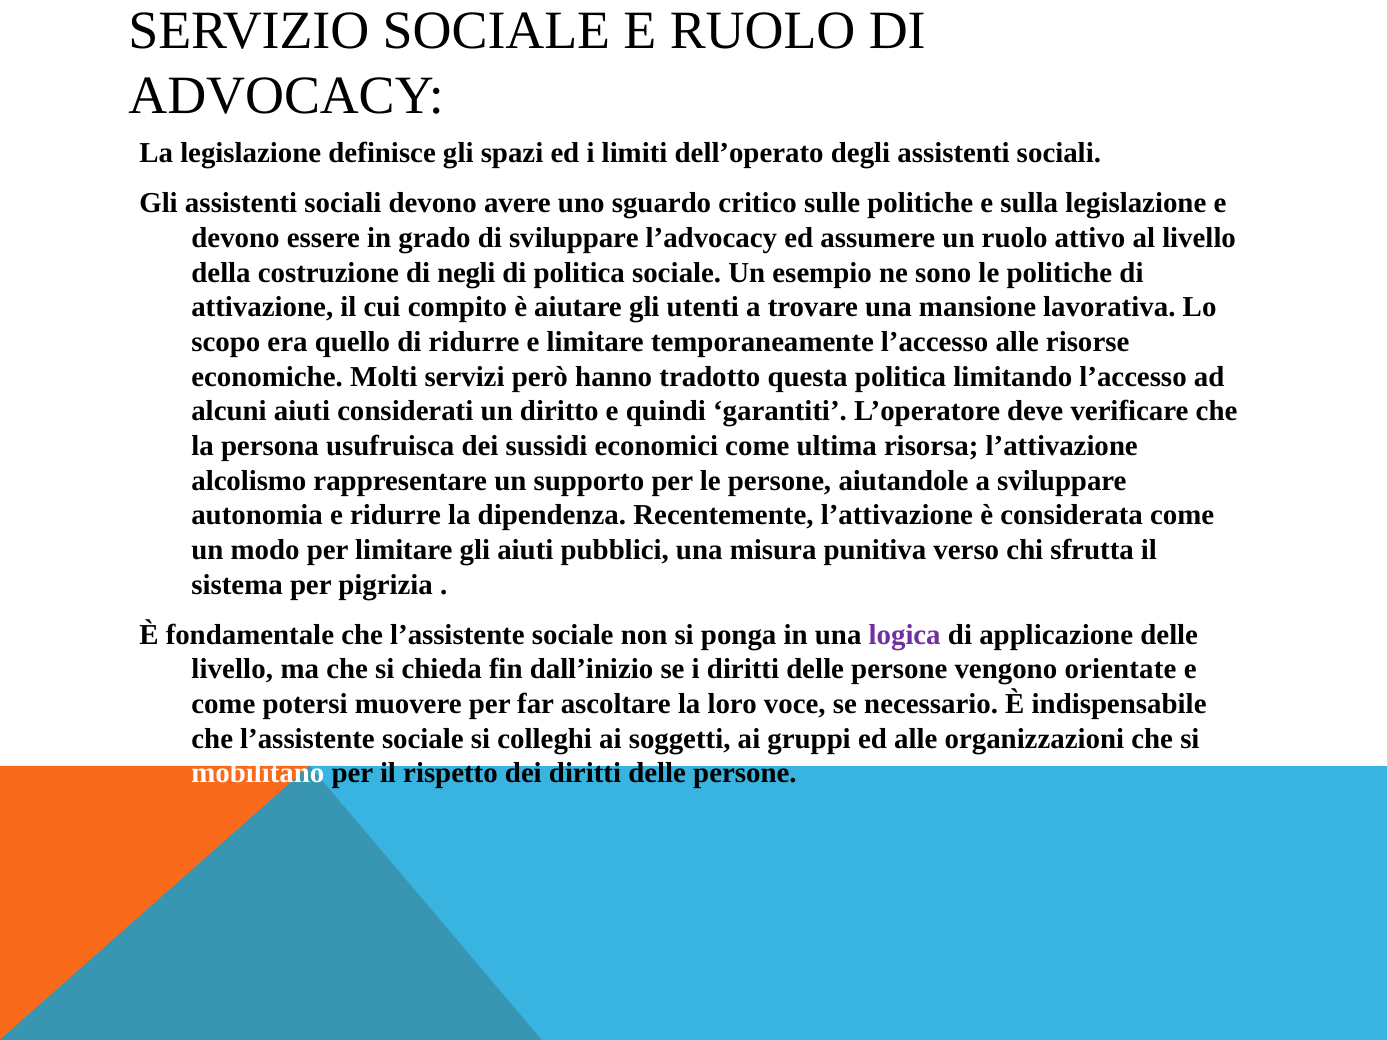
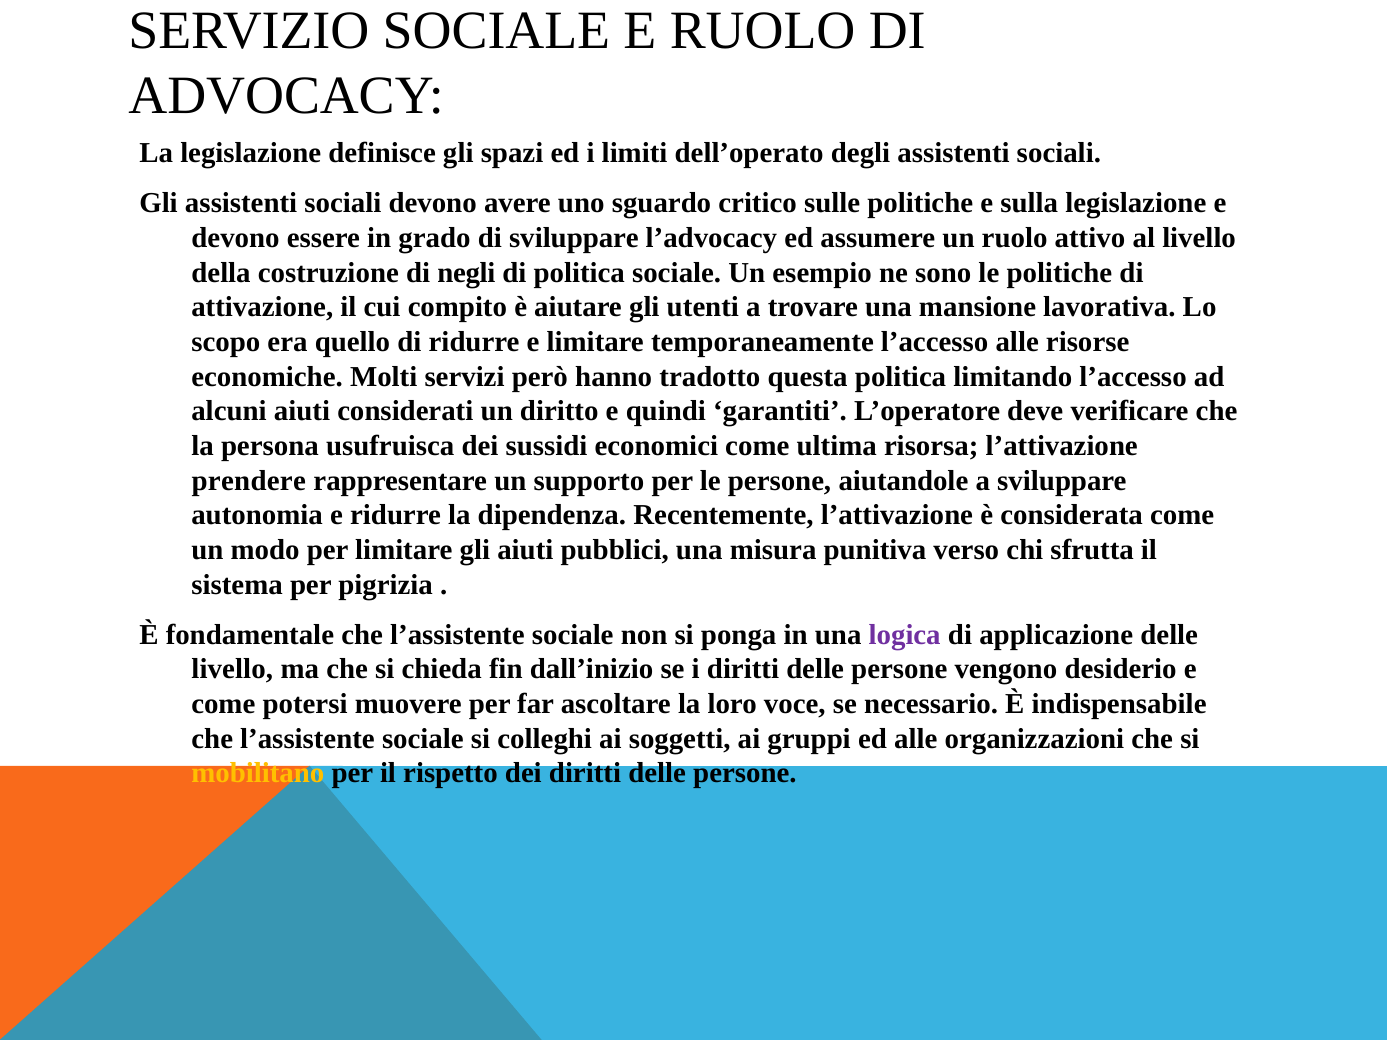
alcolismo: alcolismo -> prendere (249, 481)
orientate: orientate -> desiderio (1121, 669)
mobilitano colour: white -> yellow (258, 773)
